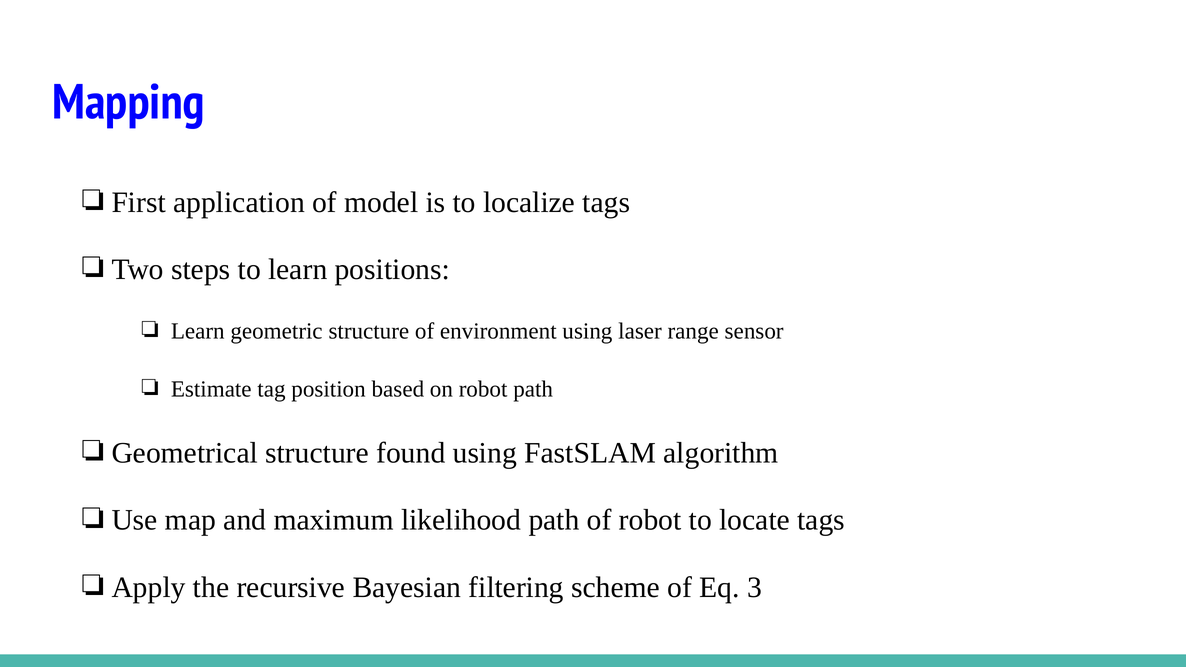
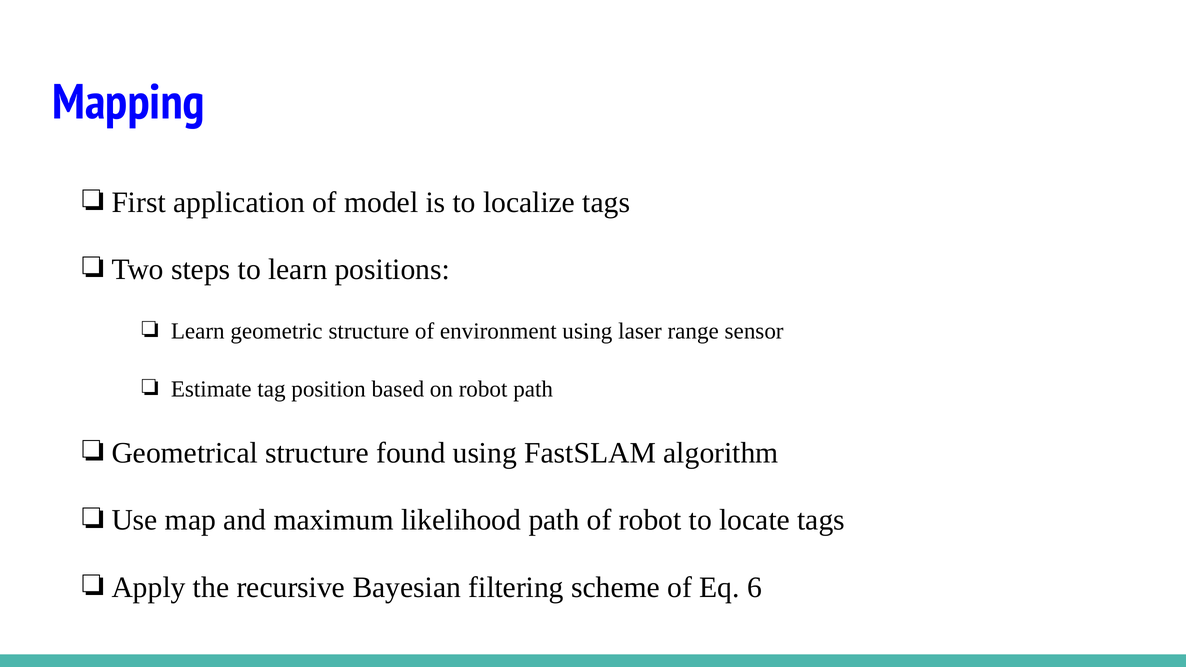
3: 3 -> 6 (754, 588)
